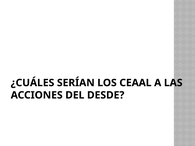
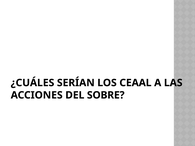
DESDE: DESDE -> SOBRE (106, 95)
